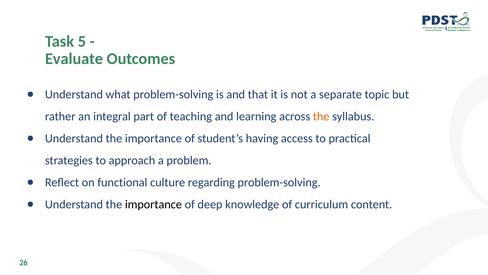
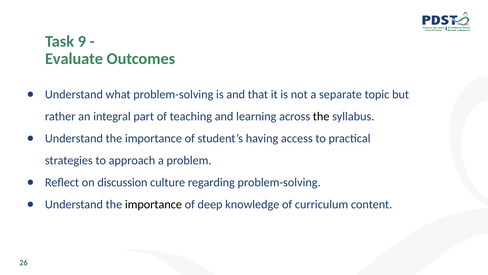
5: 5 -> 9 (82, 41)
the colour: orange -> black (321, 116)
functional: functional -> discussion (122, 182)
